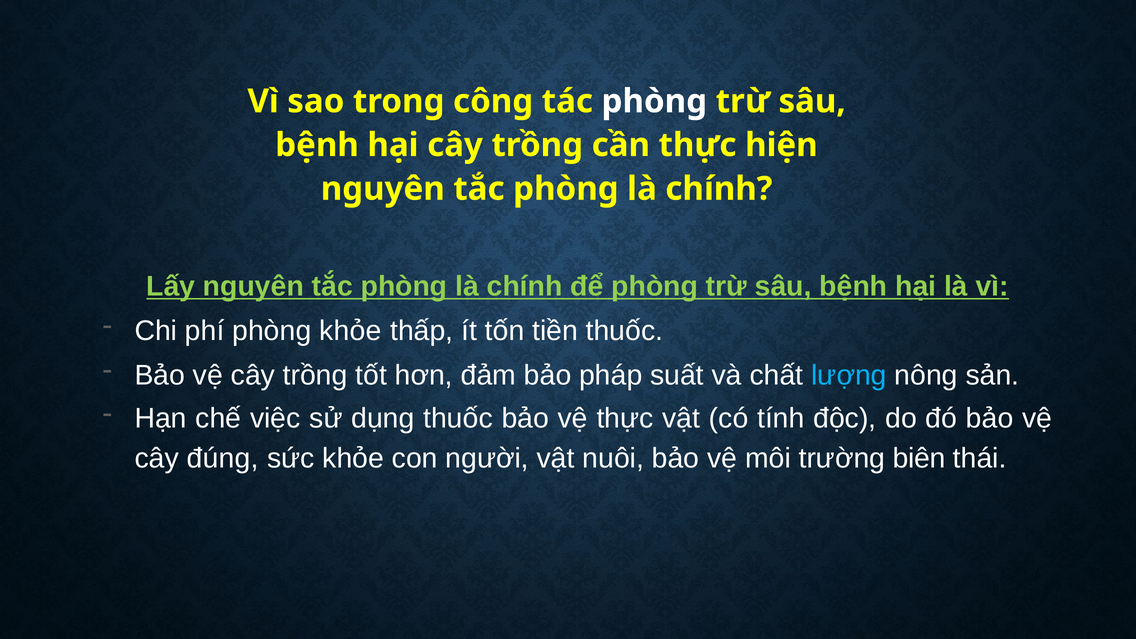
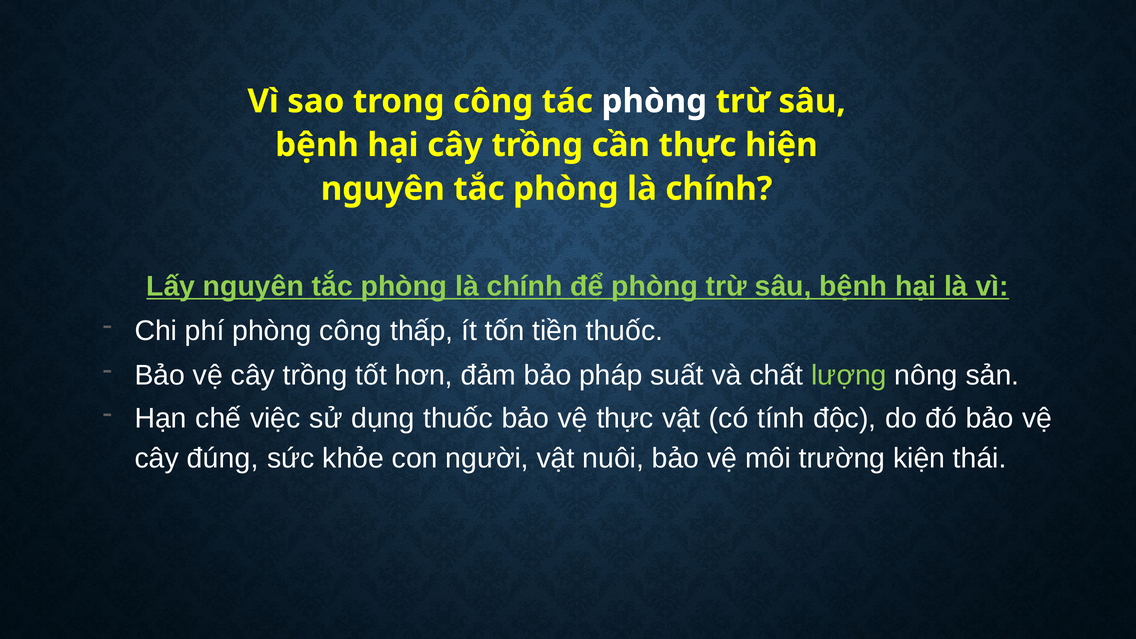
phòng khỏe: khỏe -> công (351, 331)
lượng colour: light blue -> light green (849, 375)
biên: biên -> kiện (919, 458)
